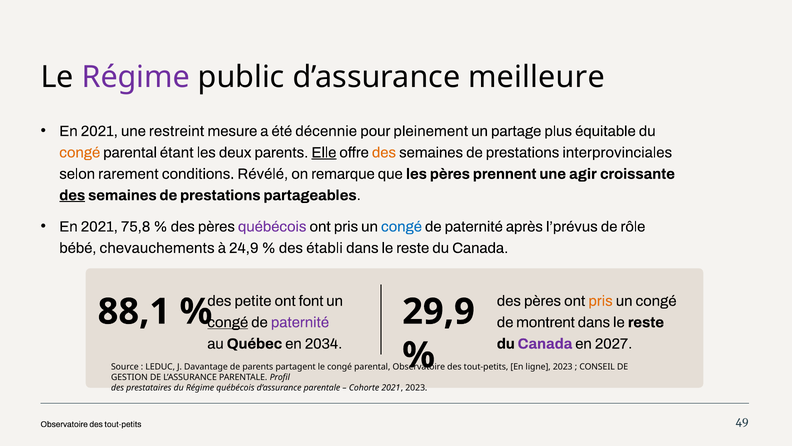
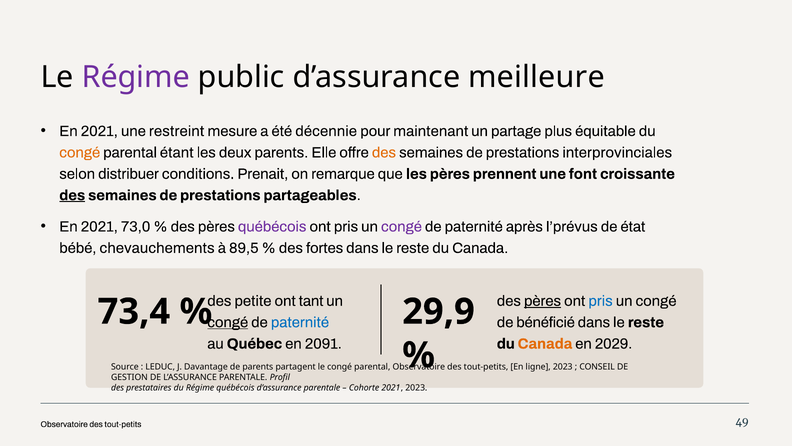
pleinement: pleinement -> maintenant (431, 131)
Elle underline: present -> none (324, 152)
rarement: rarement -> distribuer (129, 174)
Révélé: Révélé -> Prenait (263, 174)
agir: agir -> font (583, 174)
75,8: 75,8 -> 73,0 (136, 226)
congé colour: blue -> purple (401, 226)
rôle: rôle -> état (633, 226)
24,9: 24,9 -> 89,5 (244, 248)
établi: établi -> fortes (325, 248)
font: font -> tant (311, 301)
pères underline: none -> present (543, 301)
pris colour: orange -> blue (601, 301)
88,1: 88,1 -> 73,4 (134, 311)
paternité colour: purple -> blue (300, 322)
montrent: montrent -> bénéficié (546, 322)
2034: 2034 -> 2091 (323, 343)
Canada colour: purple -> orange (545, 343)
2027: 2027 -> 2029 (613, 343)
